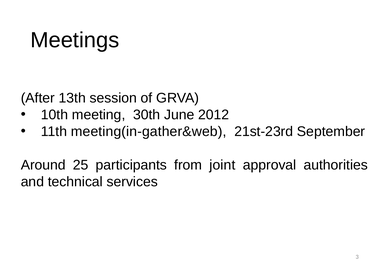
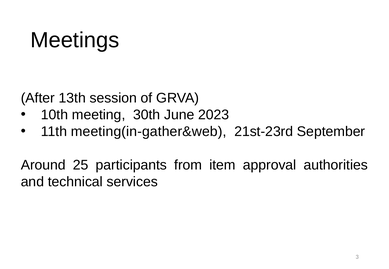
2012: 2012 -> 2023 (214, 115)
joint: joint -> item (222, 165)
